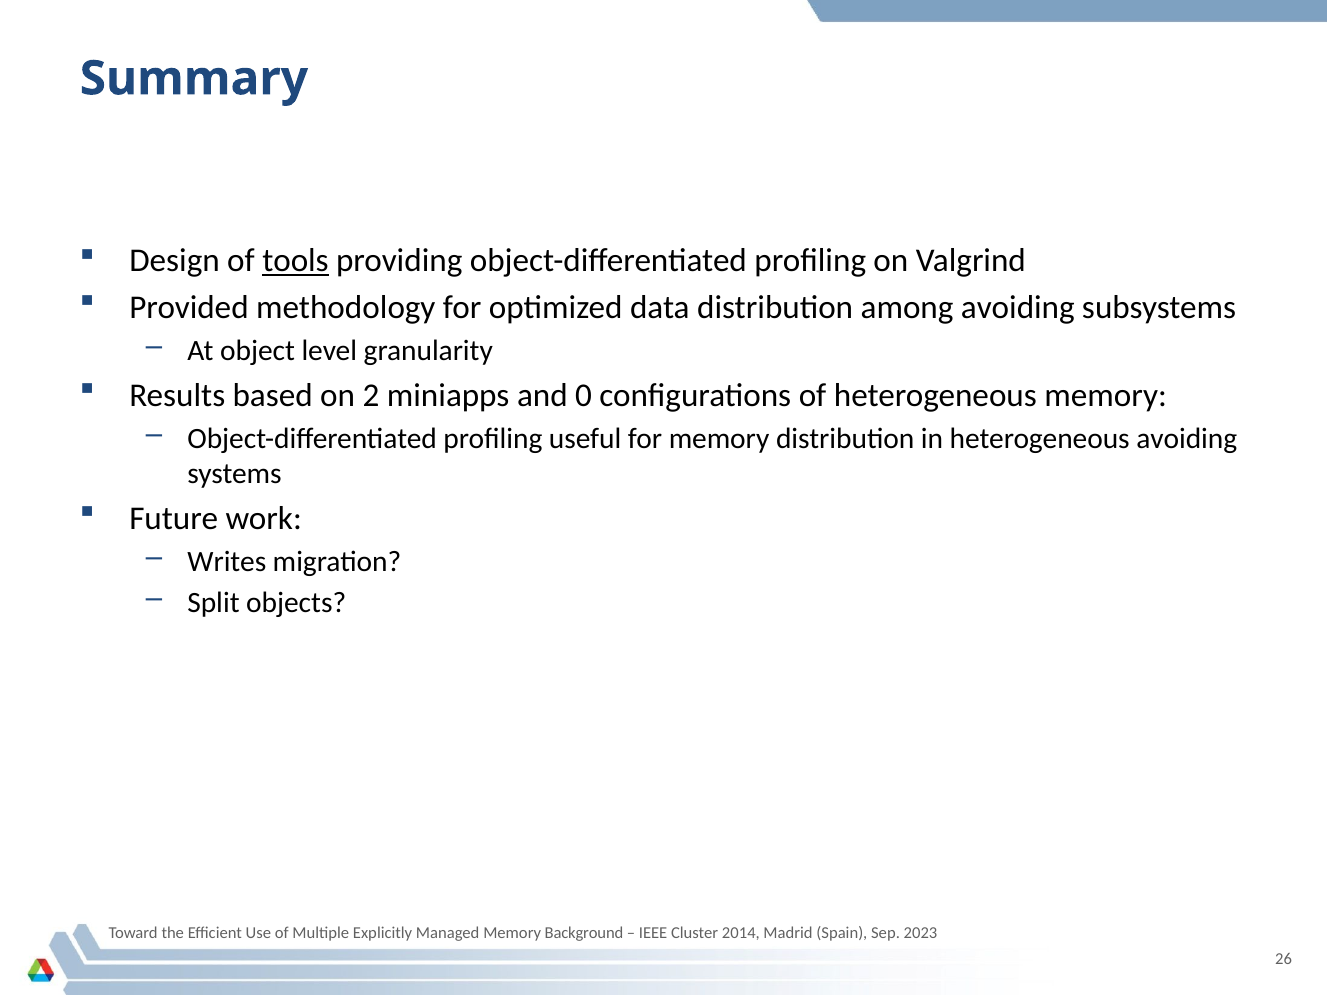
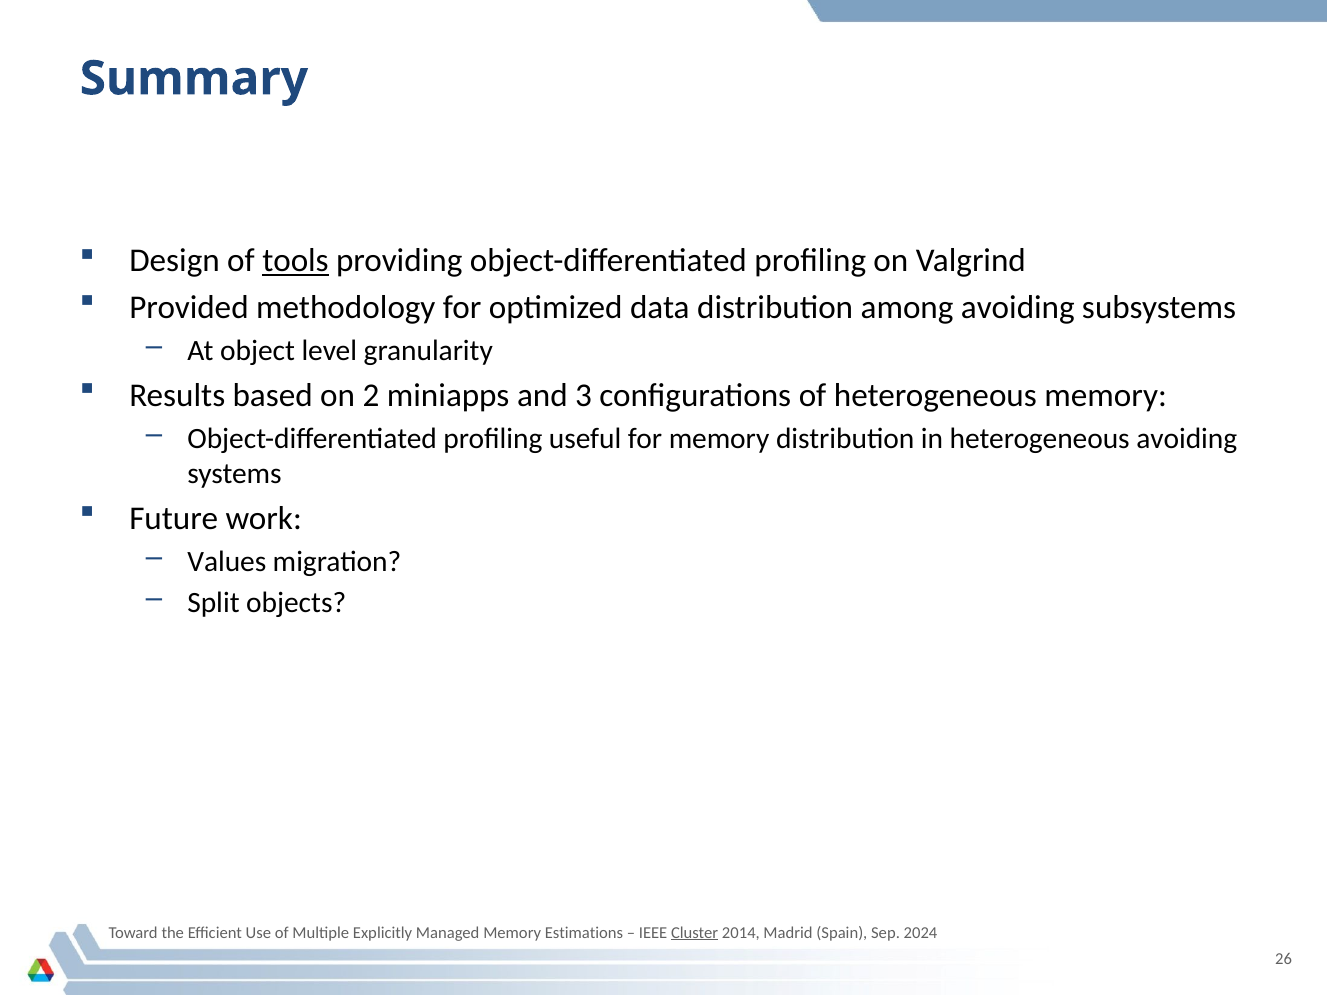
0: 0 -> 3 (584, 395)
Writes: Writes -> Values (227, 562)
Background: Background -> Estimations (584, 933)
Cluster underline: none -> present (695, 933)
2023: 2023 -> 2024 (921, 933)
